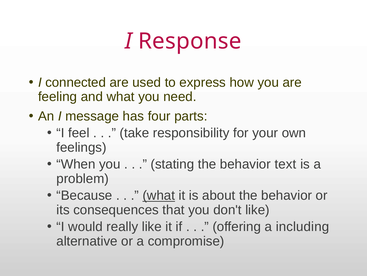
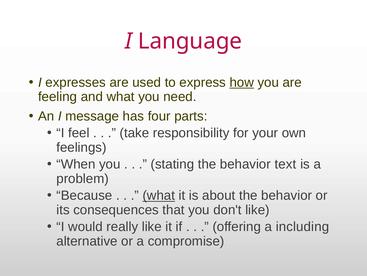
Response: Response -> Language (190, 41)
connected: connected -> expresses (76, 82)
how underline: none -> present (242, 82)
